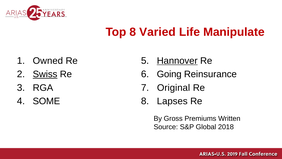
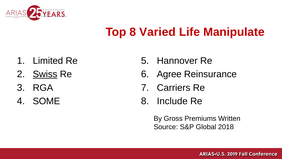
Owned: Owned -> Limited (48, 61)
Hannover underline: present -> none (177, 61)
Going: Going -> Agree (169, 74)
Original: Original -> Carriers (174, 88)
Lapses: Lapses -> Include (172, 101)
